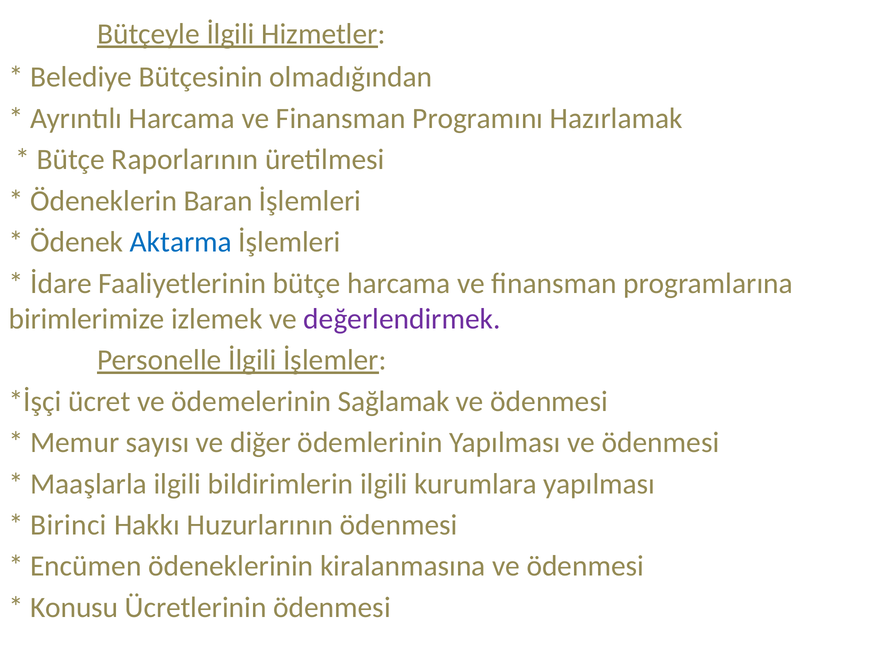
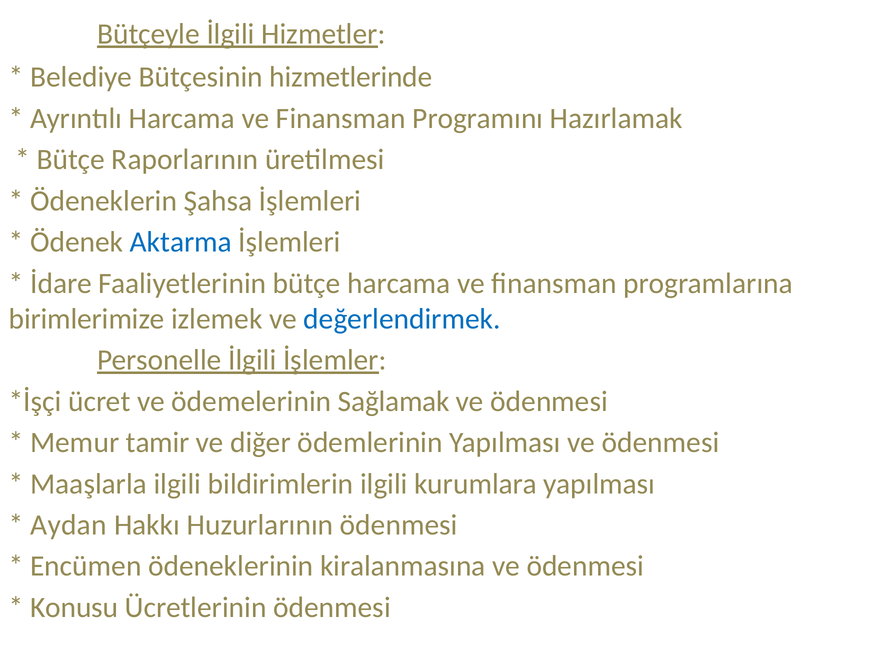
olmadığından: olmadığından -> hizmetlerinde (351, 77)
Baran: Baran -> Şahsa (218, 201)
değerlendirmek colour: purple -> blue (402, 319)
sayısı: sayısı -> tamir (158, 443)
Birinci: Birinci -> Aydan (69, 525)
